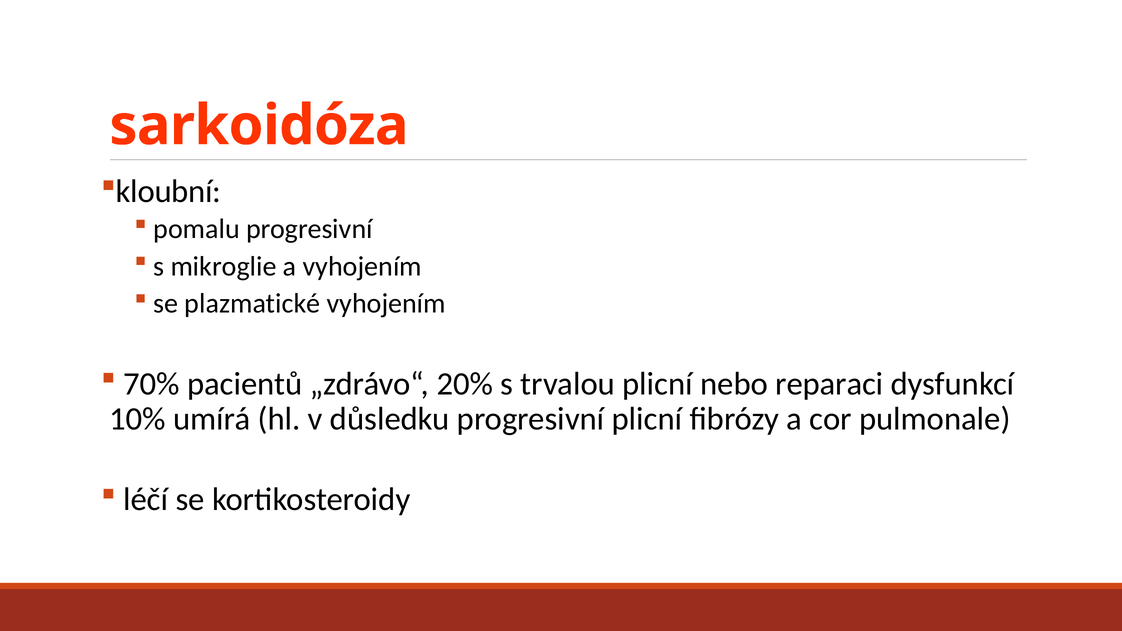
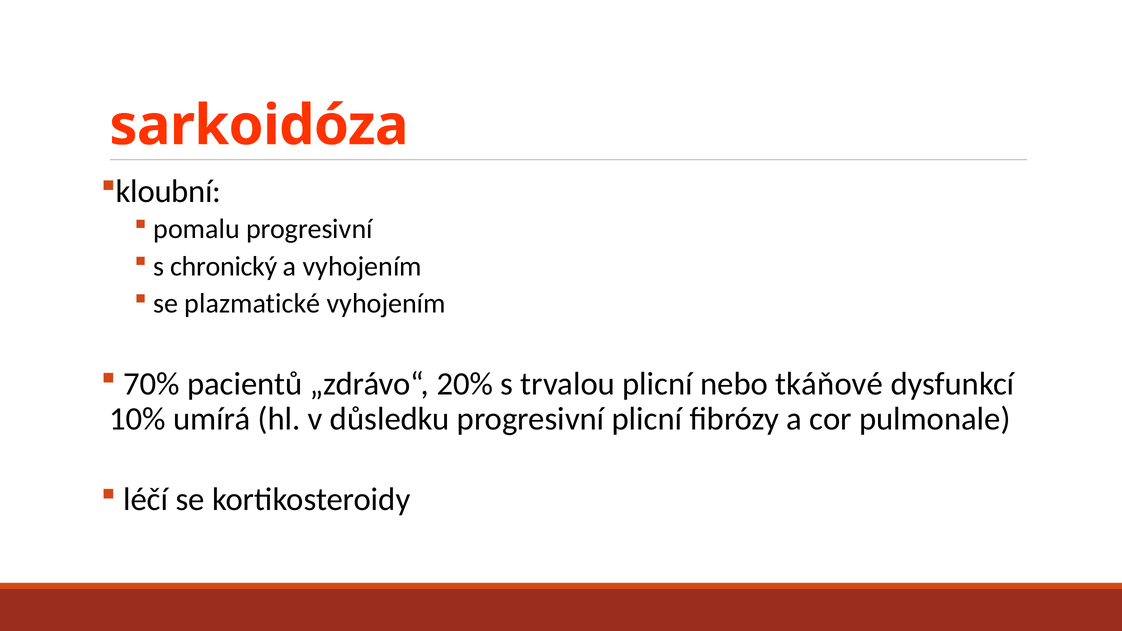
mikroglie: mikroglie -> chronický (224, 266)
reparaci: reparaci -> tkáňové (829, 384)
